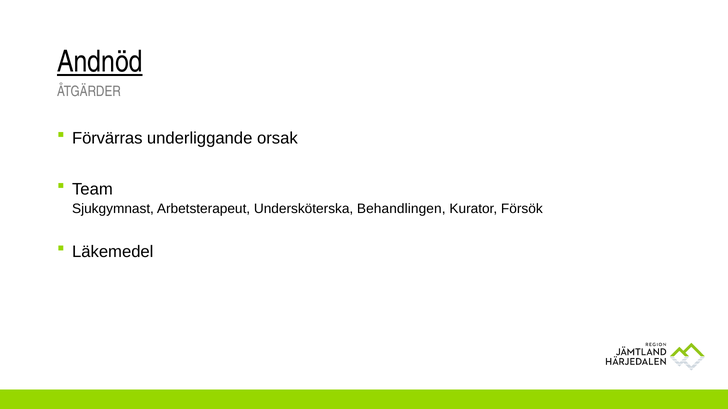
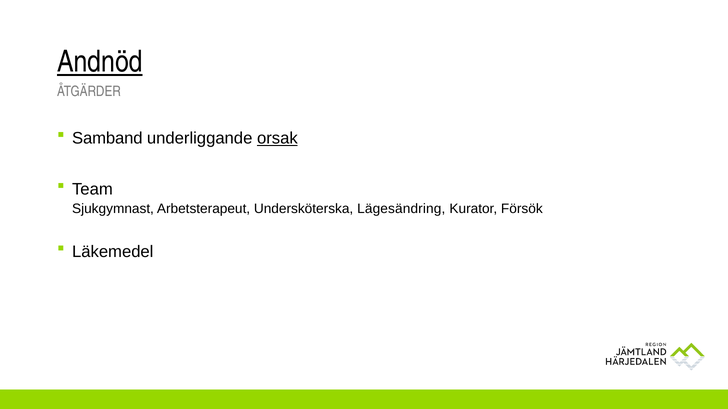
Förvärras: Förvärras -> Samband (107, 138)
orsak underline: none -> present (277, 138)
Behandlingen: Behandlingen -> Lägesändring (401, 209)
